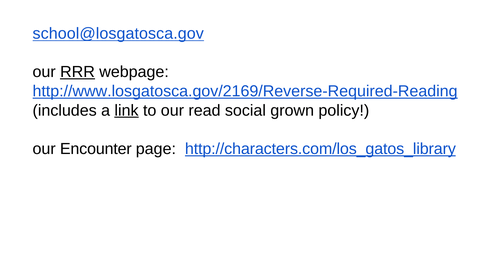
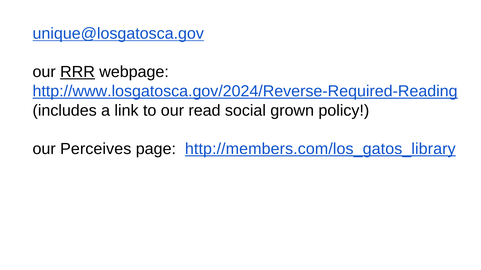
school@losgatosca.gov: school@losgatosca.gov -> unique@losgatosca.gov (118, 34)
http://www.losgatosca.gov/2169/Reverse-Required-Reading: http://www.losgatosca.gov/2169/Reverse-Required-Reading -> http://www.losgatosca.gov/2024/Reverse-Required-Reading (245, 91)
link underline: present -> none (127, 111)
Encounter: Encounter -> Perceives (96, 149)
http://characters.com/los_gatos_library: http://characters.com/los_gatos_library -> http://members.com/los_gatos_library (320, 149)
